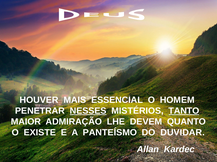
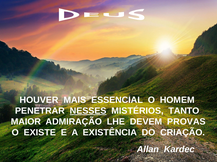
TANTO underline: present -> none (184, 111)
QUANTO: QUANTO -> PROVAS (186, 122)
PANTEÍSMO: PANTEÍSMO -> EXISTÊNCIA (110, 133)
DUVIDAR: DUVIDAR -> CRIAÇÃO (183, 133)
